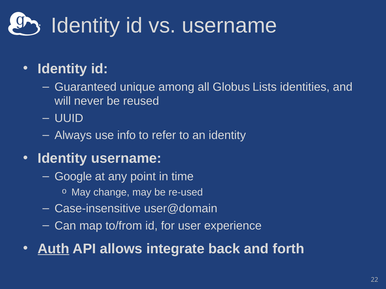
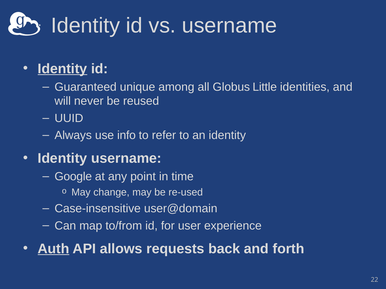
Identity underline: none -> present (62, 69)
Lists: Lists -> Little (265, 87)
integrate: integrate -> requests (175, 249)
